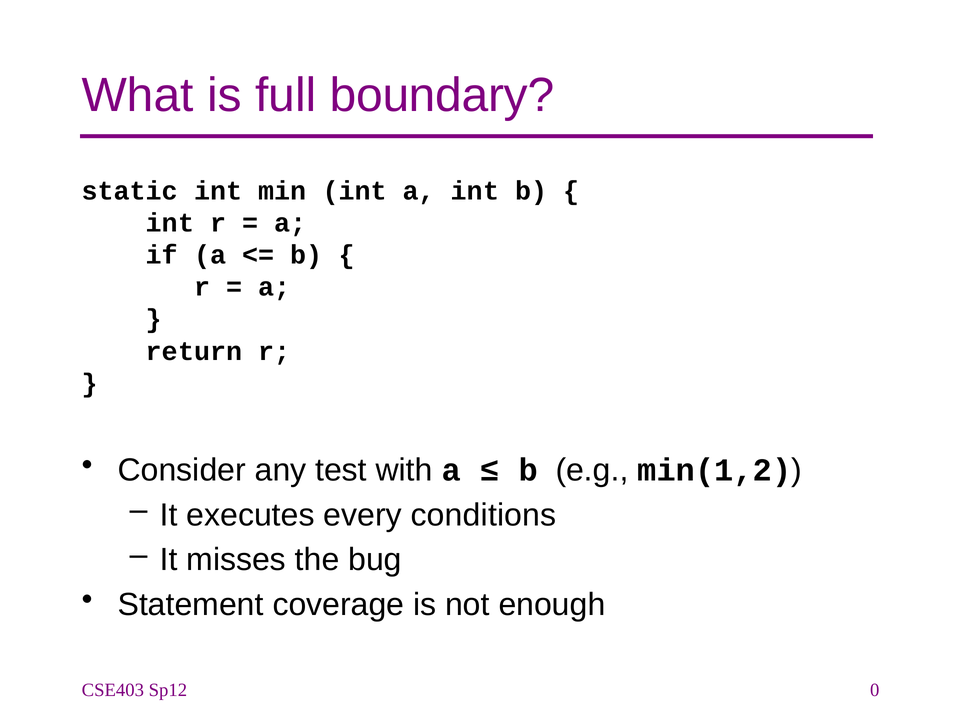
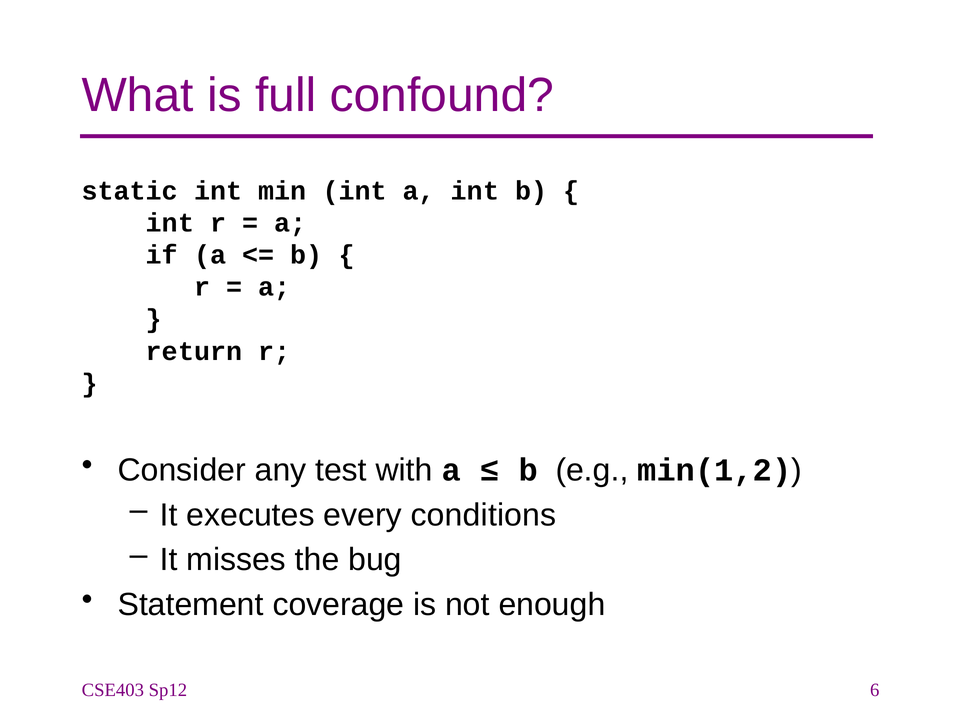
boundary: boundary -> confound (442, 95)
0: 0 -> 6 (875, 690)
